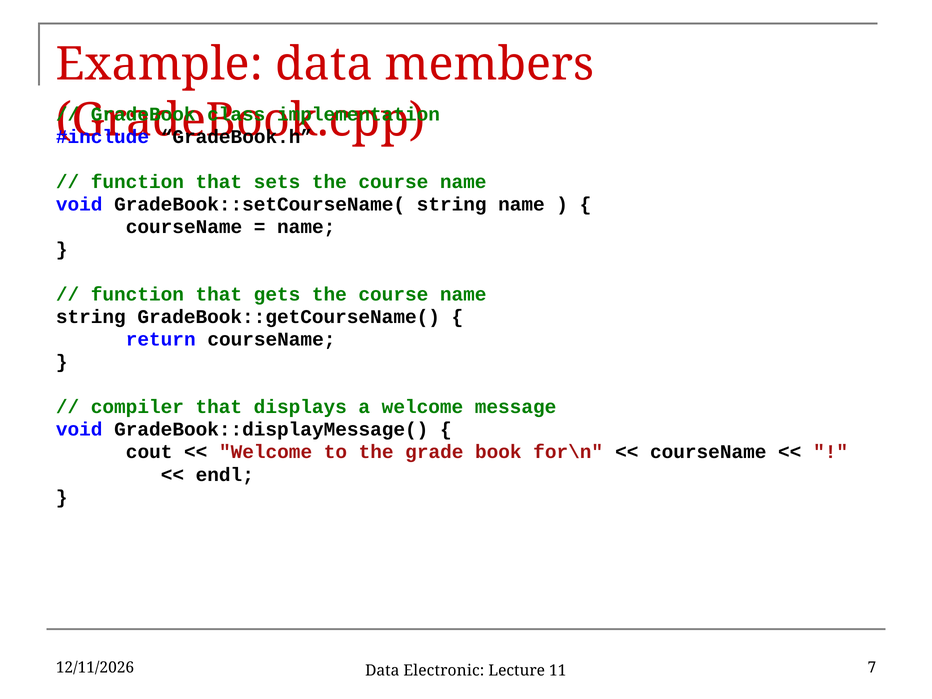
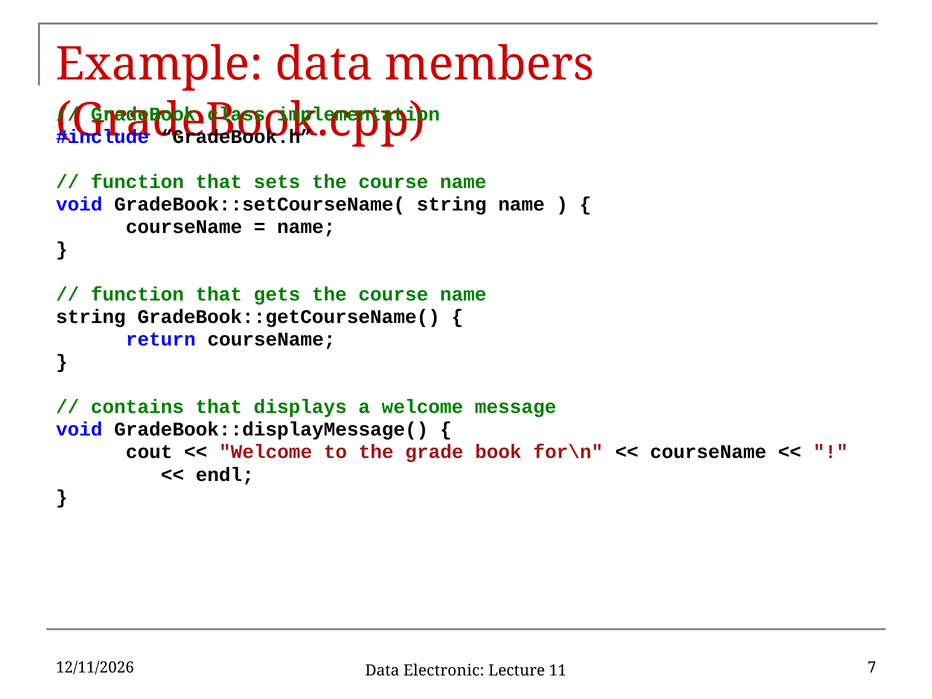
compiler: compiler -> contains (137, 407)
